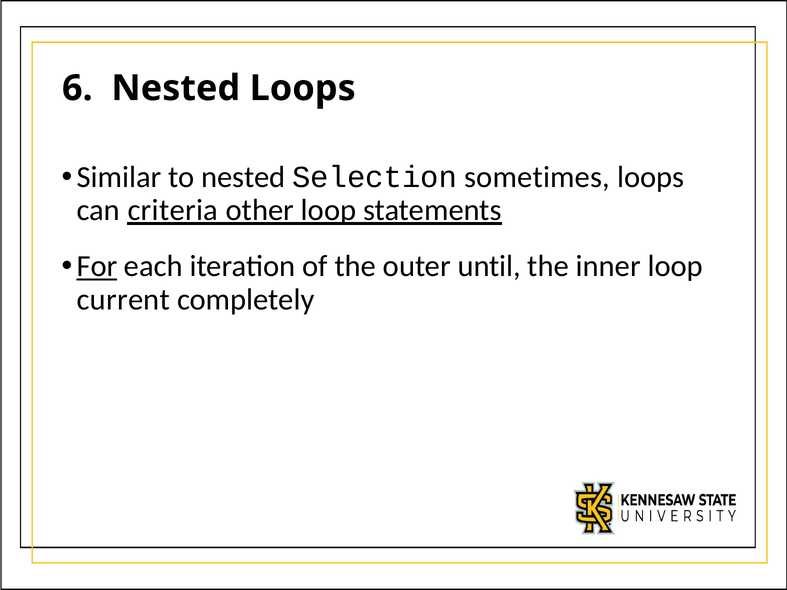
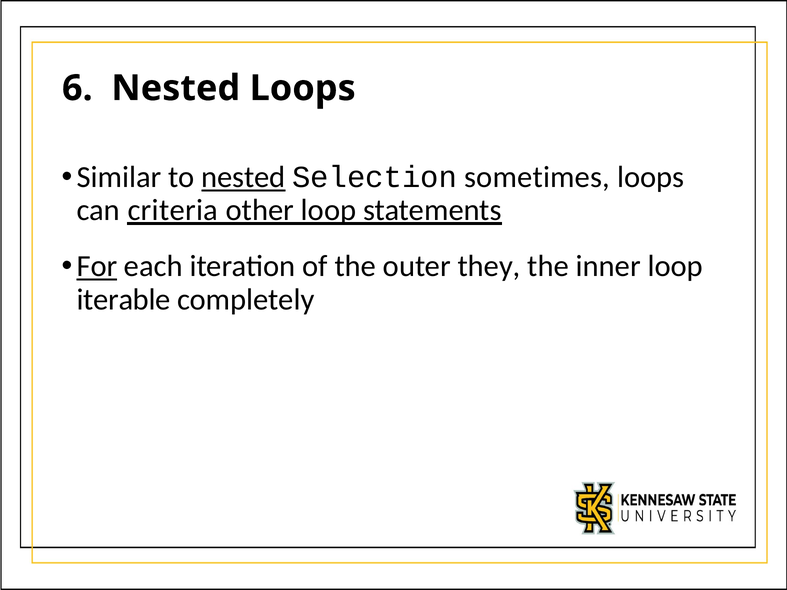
nested underline: none -> present (243, 177)
until: until -> they (489, 266)
current: current -> iterable (124, 300)
